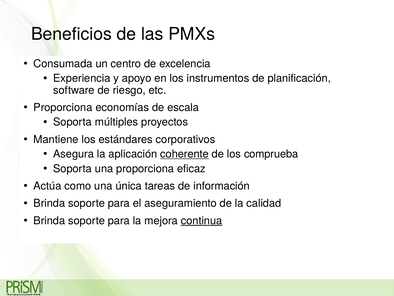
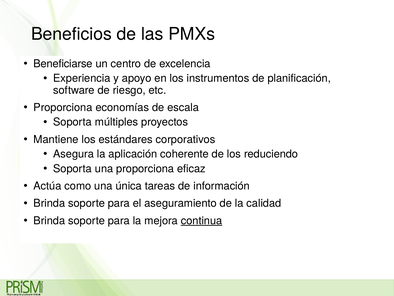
Consumada: Consumada -> Beneficiarse (63, 64)
coherente underline: present -> none (184, 154)
comprueba: comprueba -> reduciendo (271, 154)
